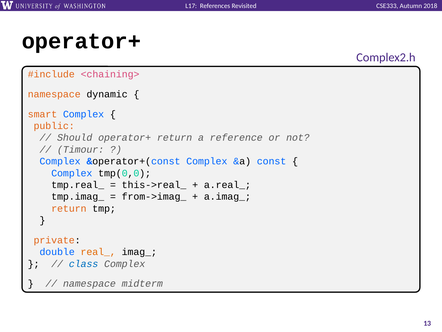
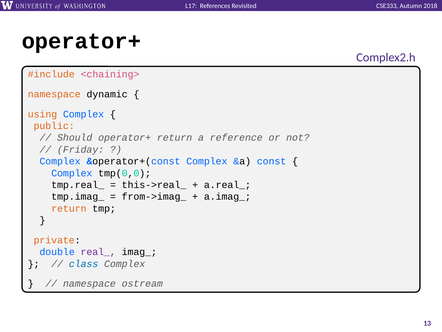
smart: smart -> using (42, 114)
Timour: Timour -> Friday (81, 149)
real_ colour: orange -> purple (98, 252)
midterm: midterm -> ostream (142, 283)
